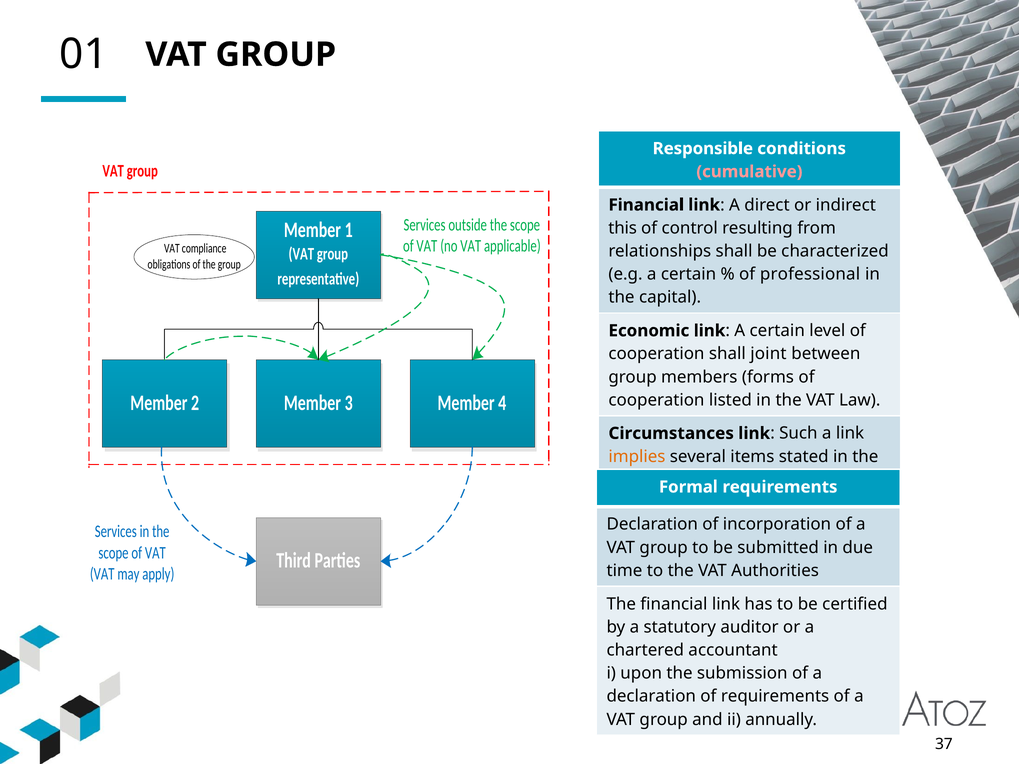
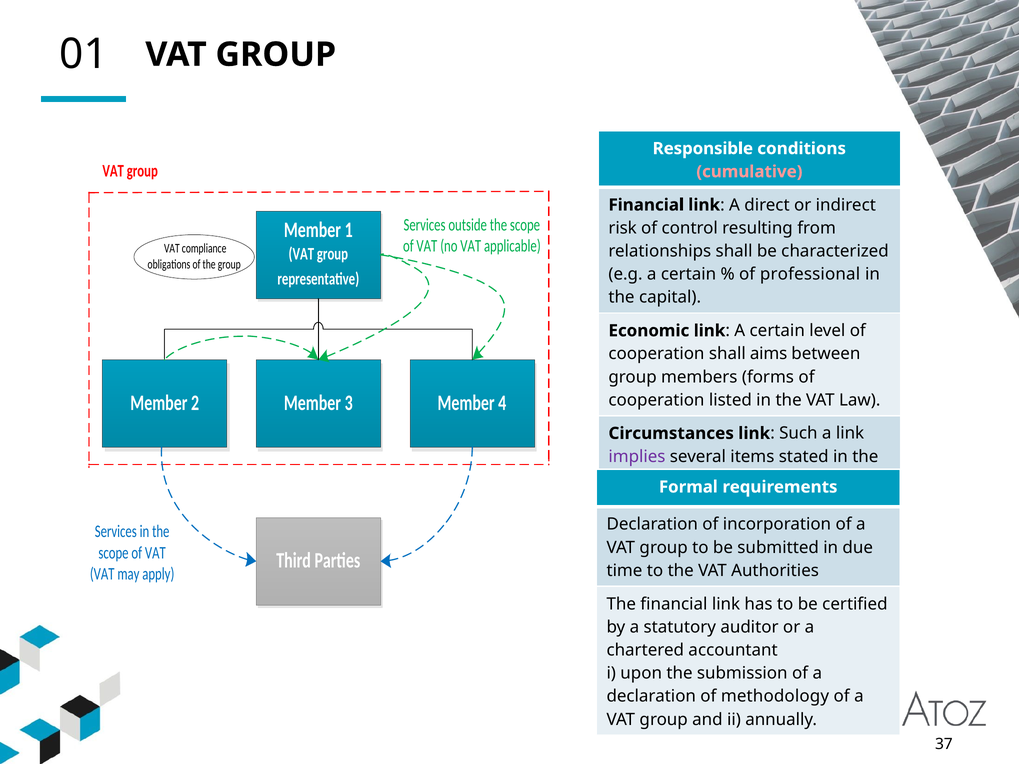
this: this -> risk (623, 228)
shall joint: joint -> aims (769, 354)
implies colour: orange -> purple (637, 457)
of requirements: requirements -> methodology (775, 697)
